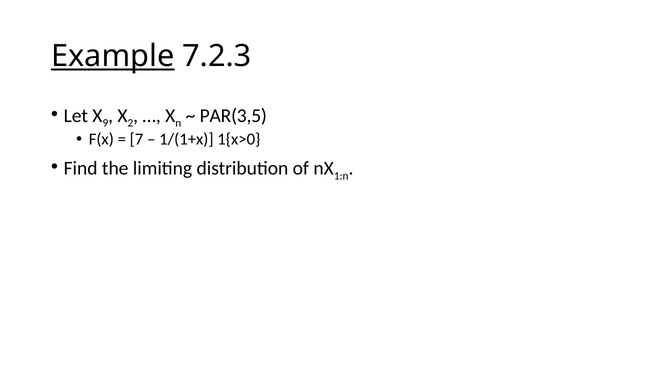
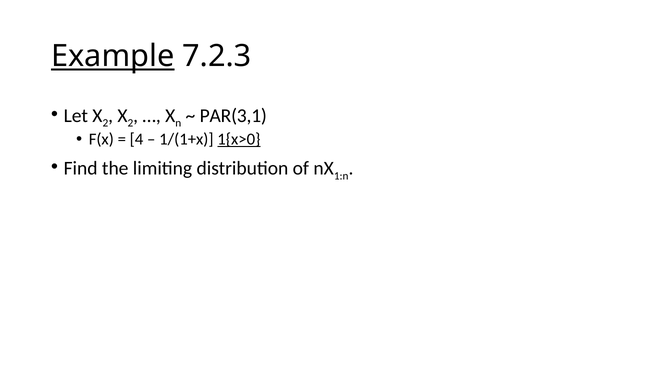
9: 9 -> 2 (105, 123)
PAR(3,5: PAR(3,5 -> PAR(3,1 (233, 116)
7: 7 -> 4 (137, 139)
1{x>0 underline: none -> present (239, 139)
